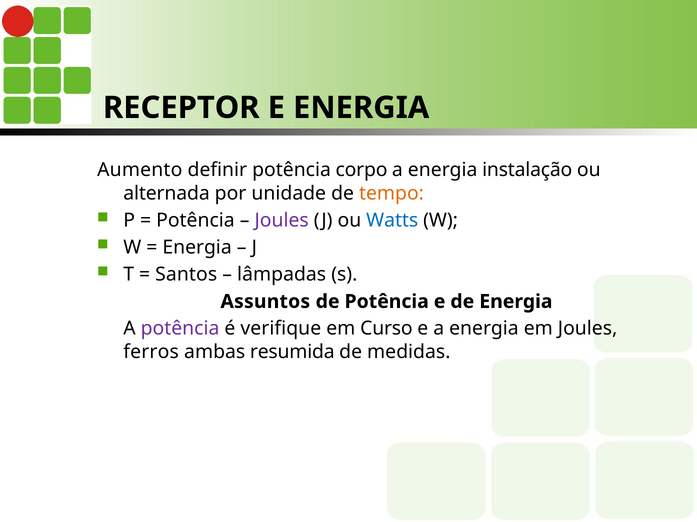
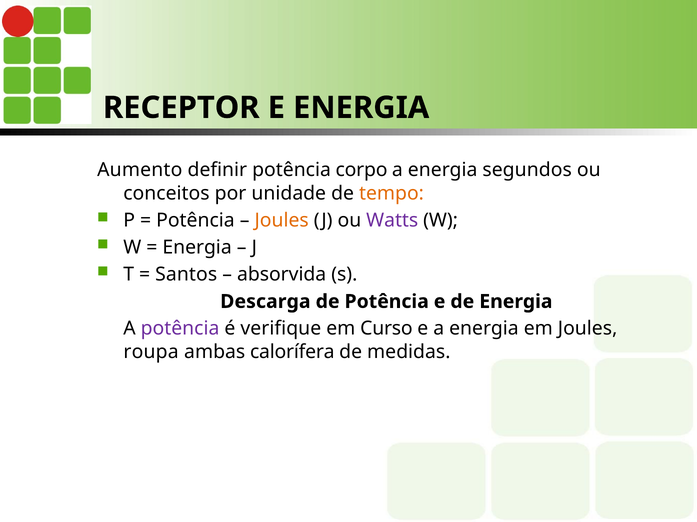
instalação: instalação -> segundos (527, 170)
alternada: alternada -> conceitos (166, 194)
Joules colour: purple -> orange (282, 221)
Watts colour: blue -> purple (392, 221)
lâmpadas: lâmpadas -> absorvida (282, 275)
Assuntos: Assuntos -> Descarga (265, 302)
ferros: ferros -> roupa (151, 352)
resumida: resumida -> calorífera (292, 352)
